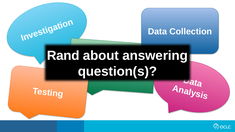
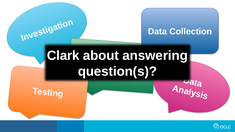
Rand: Rand -> Clark (63, 56)
